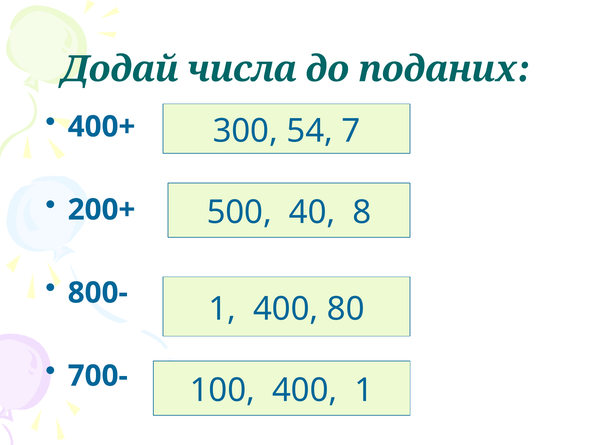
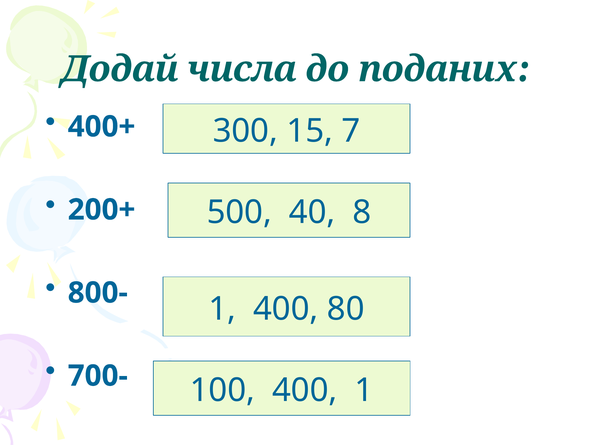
54: 54 -> 15 (310, 131)
